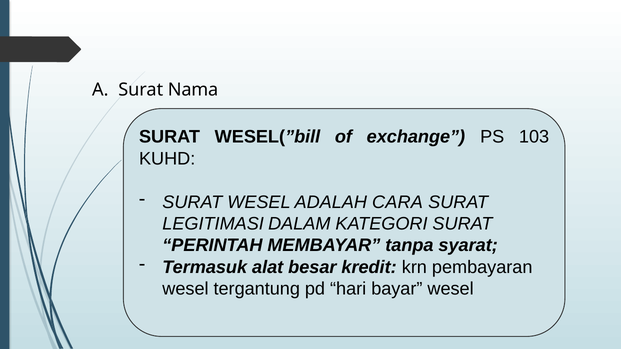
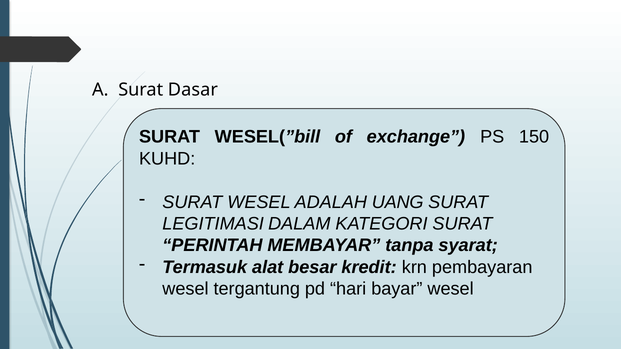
Nama: Nama -> Dasar (193, 90)
103: 103 -> 150 (534, 137)
CARA: CARA -> UANG (398, 202)
